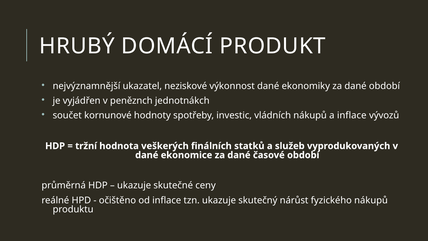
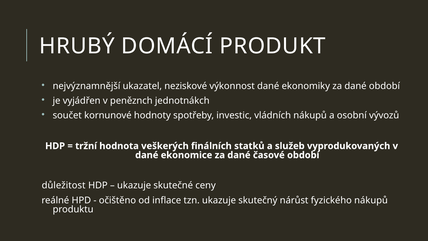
a inflace: inflace -> osobní (352, 115)
průměrná: průměrná -> důležitost (64, 185)
